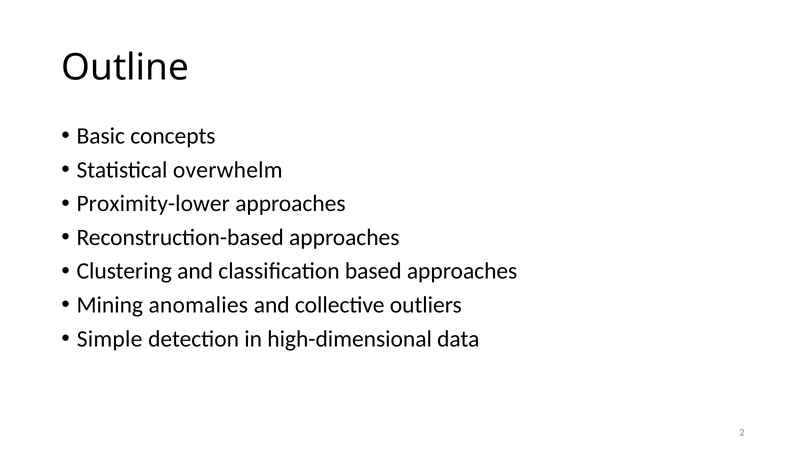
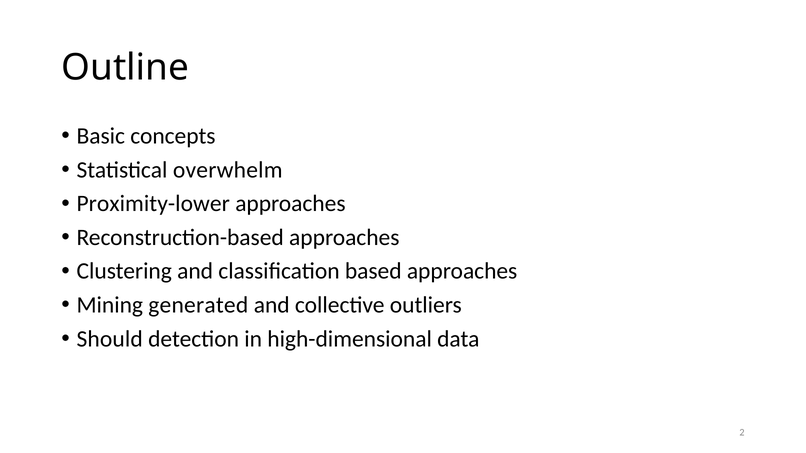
anomalies: anomalies -> generated (198, 305)
Simple: Simple -> Should (110, 339)
